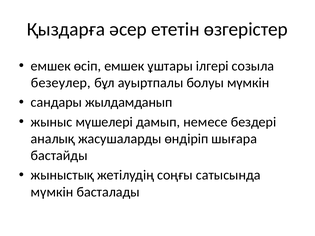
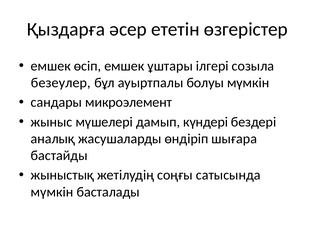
жылдамданып: жылдамданып -> микроэлемент (129, 102)
немесе: немесе -> күндері (206, 122)
